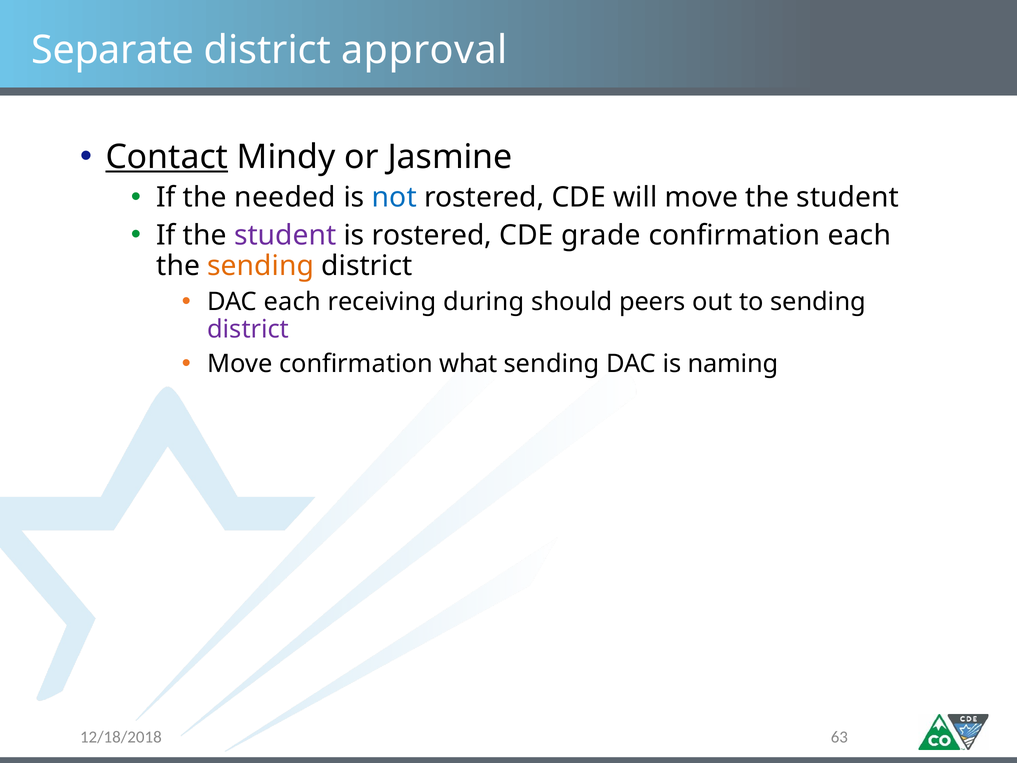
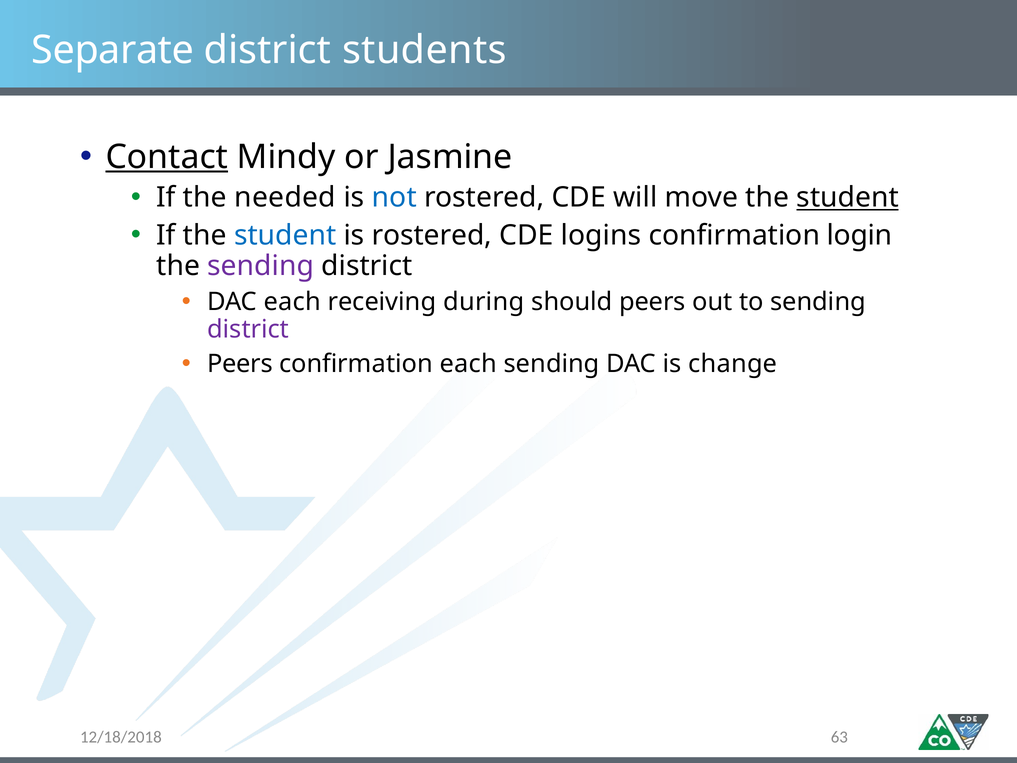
approval: approval -> students (424, 50)
student underline: none -> present (848, 198)
student colour: purple -> blue (285, 235)
grade: grade -> logins (601, 235)
confirmation each: each -> login (860, 235)
sending colour: orange -> purple (261, 266)
Move: Move -> Peers (240, 364)
confirmation what: what -> each (468, 364)
naming: naming -> change (733, 364)
